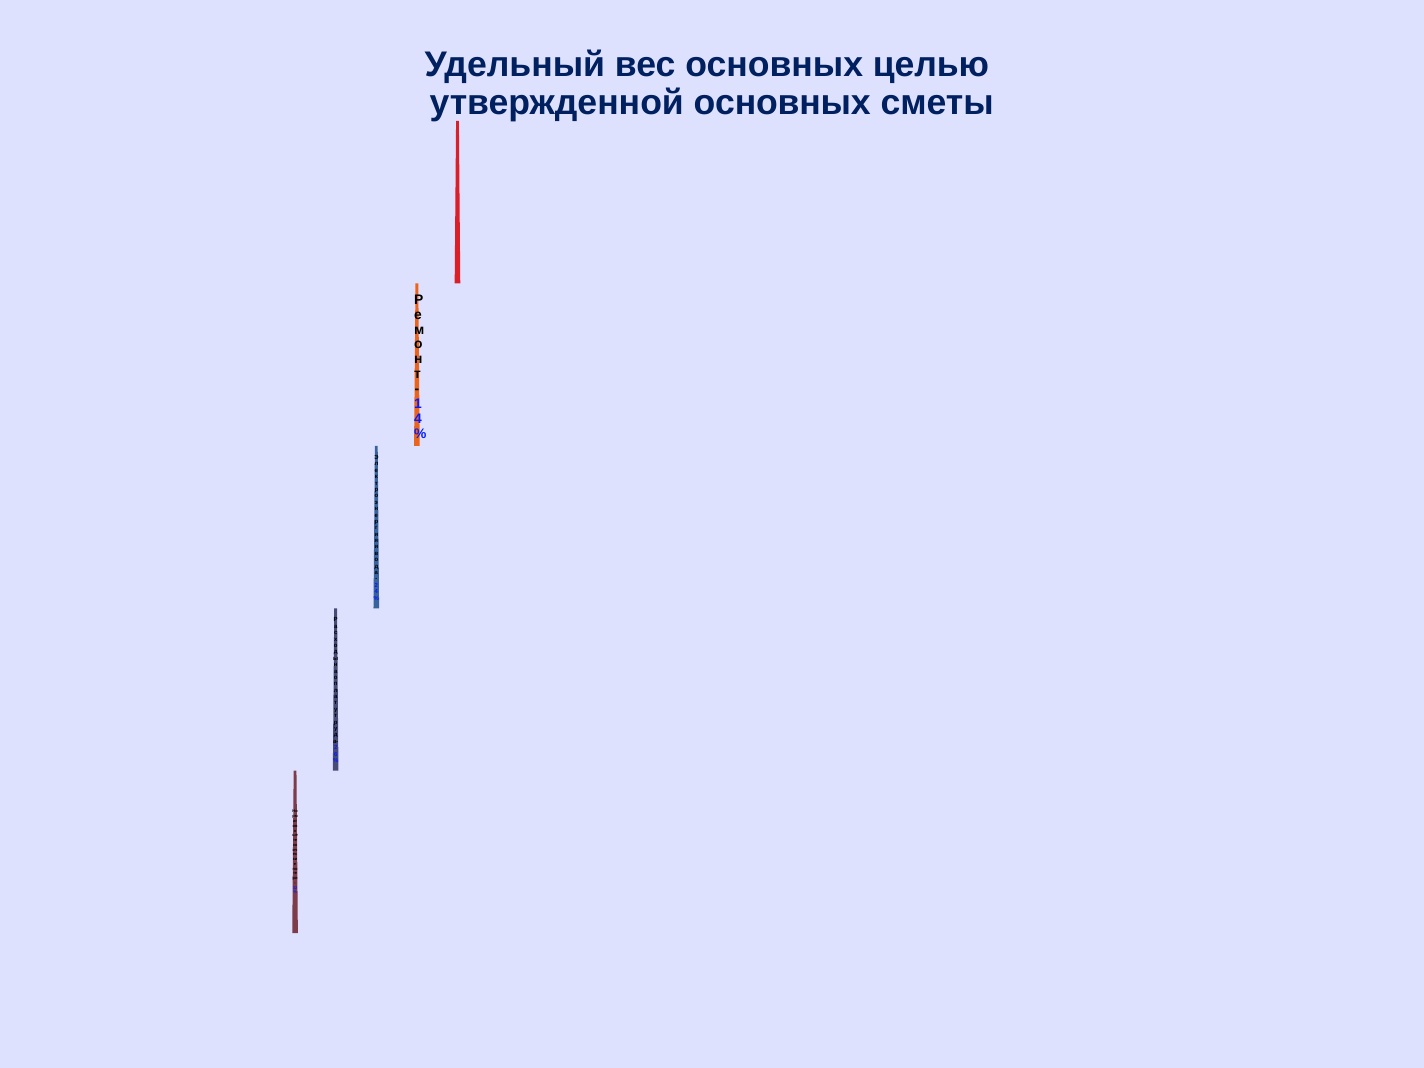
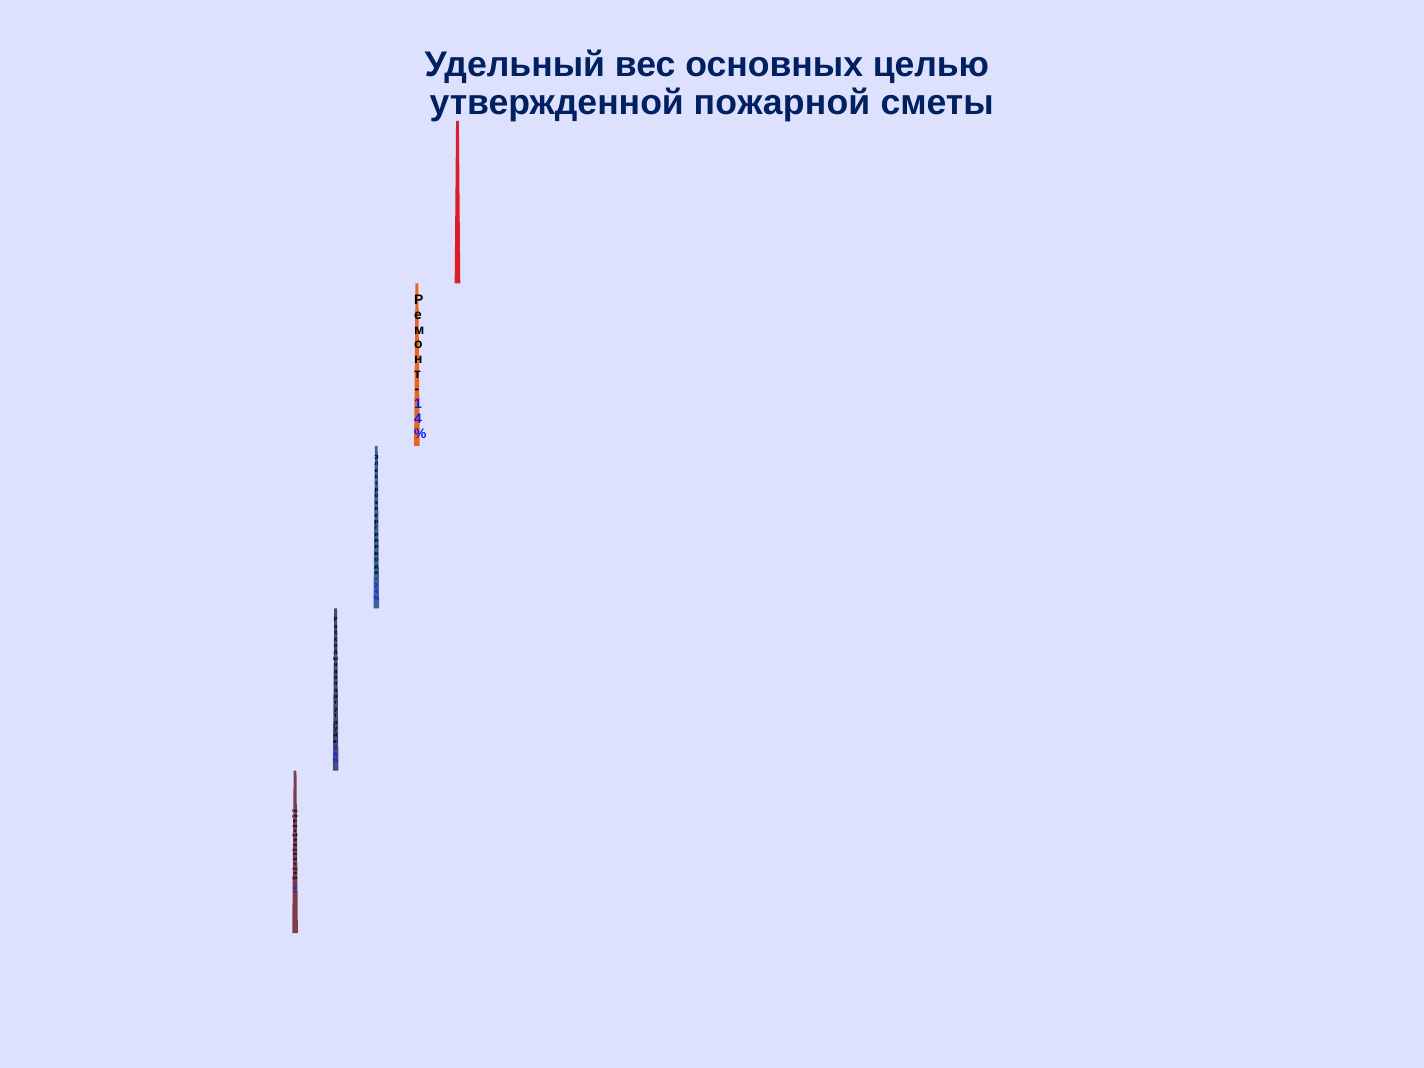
утвержденной основных: основных -> пожарной (782, 103)
